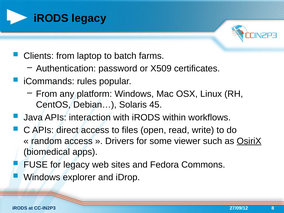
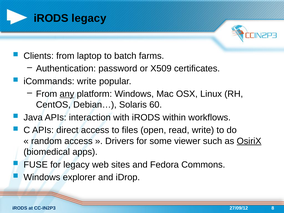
iCommands rules: rules -> write (87, 81)
any underline: none -> present (67, 94)
45: 45 -> 60 (156, 105)
